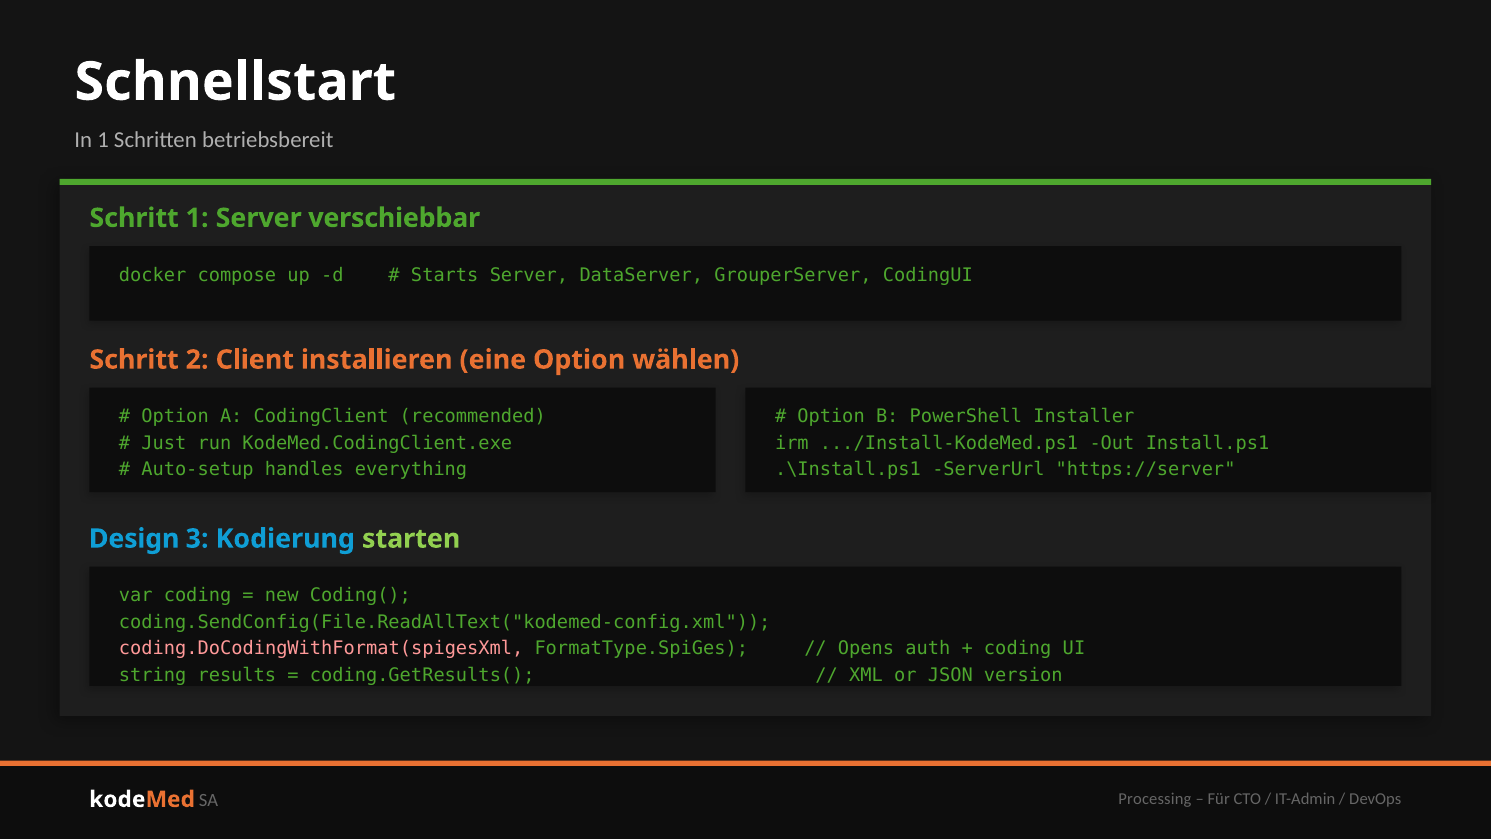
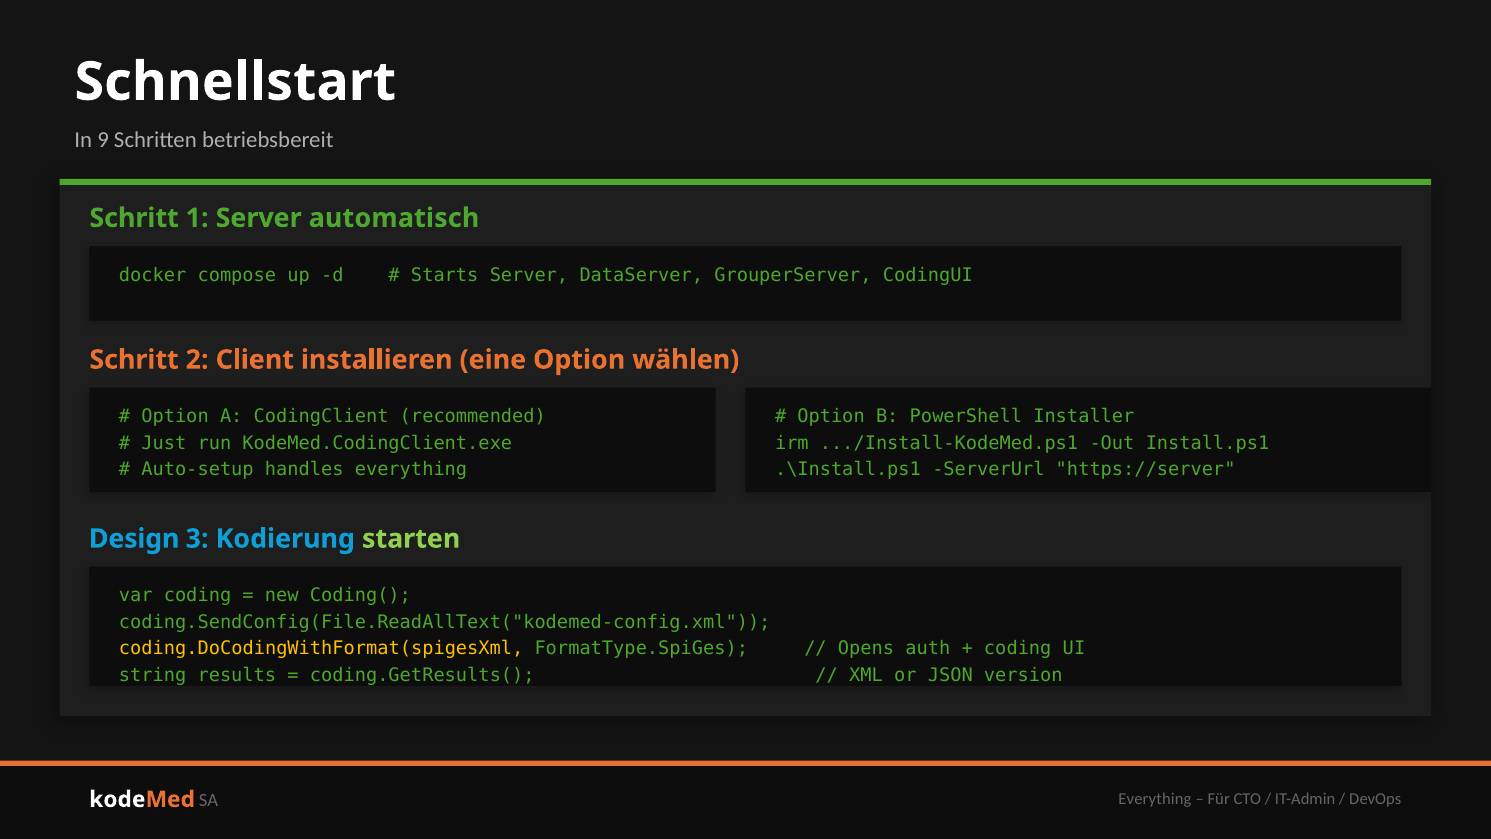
In 1: 1 -> 9 (103, 139)
verschiebbar: verschiebbar -> automatisch (394, 218)
coding.DoCodingWithFormat(spigesXml colour: pink -> yellow (321, 649)
SA Processing: Processing -> Everything (1155, 799)
